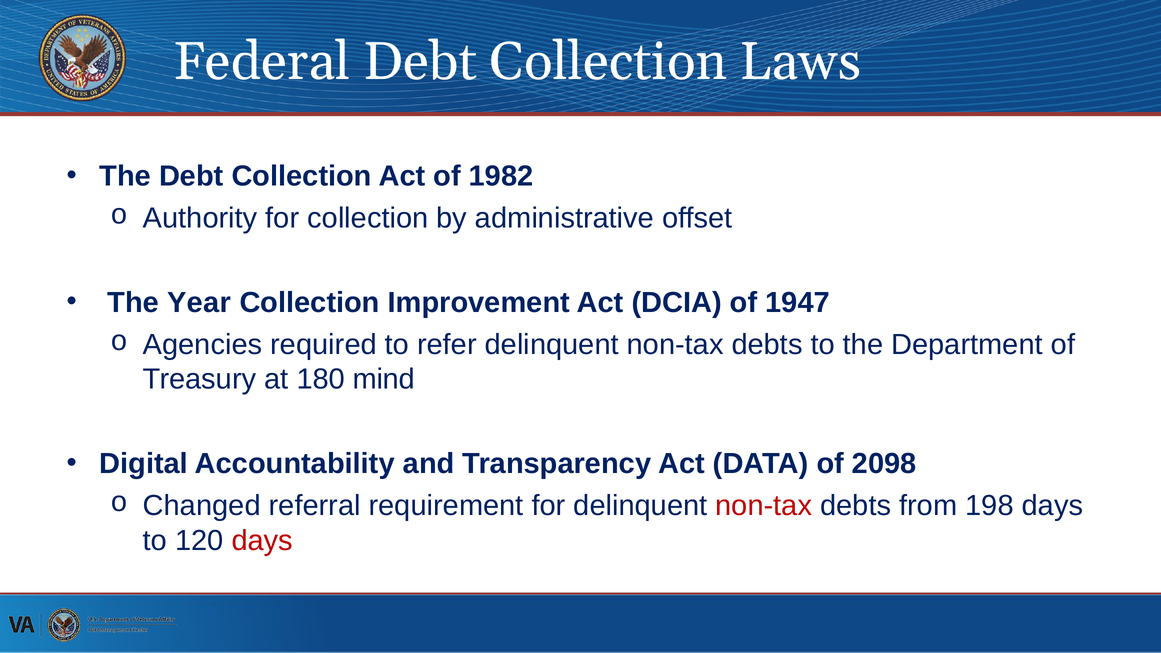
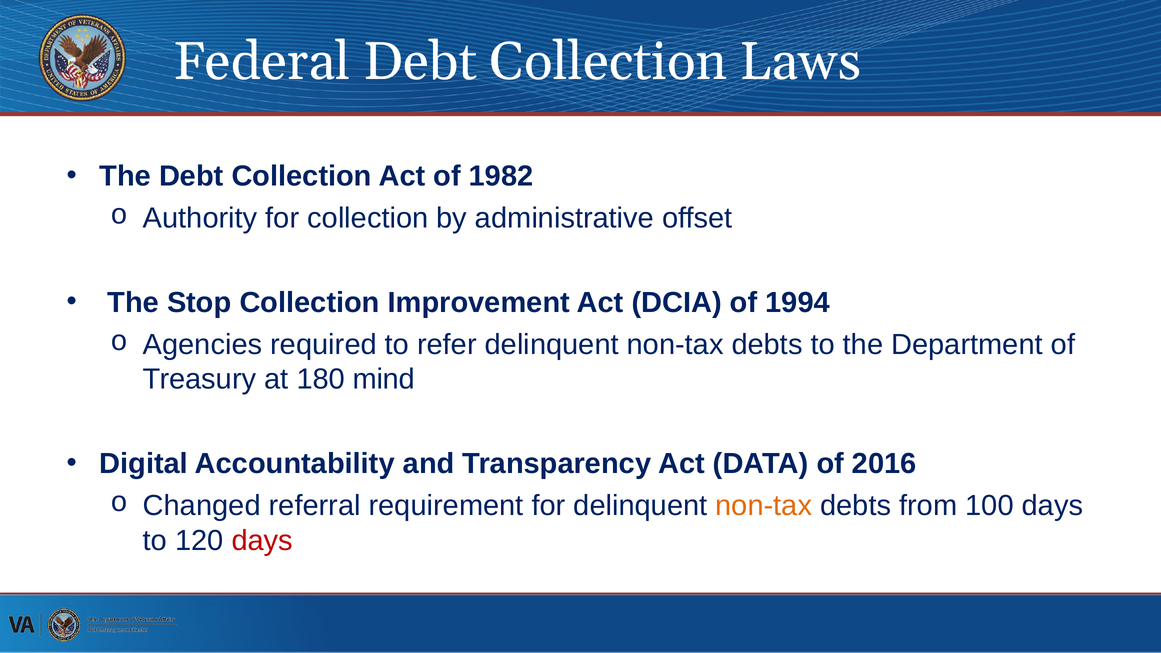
Year: Year -> Stop (199, 302)
1947: 1947 -> 1994 (798, 302)
2098: 2098 -> 2016 (884, 464)
non-tax colour: red -> orange (764, 506)
198: 198 -> 100 (989, 506)
